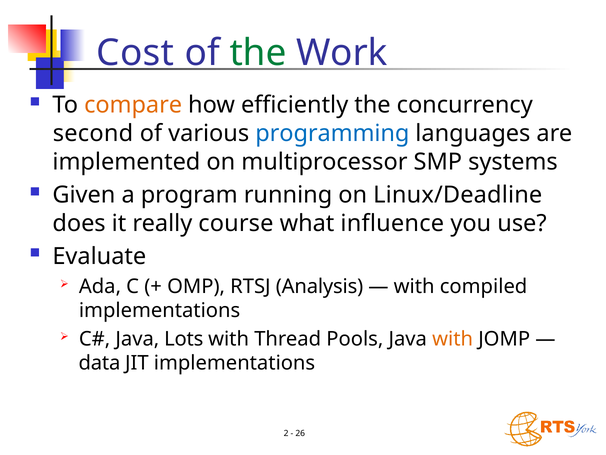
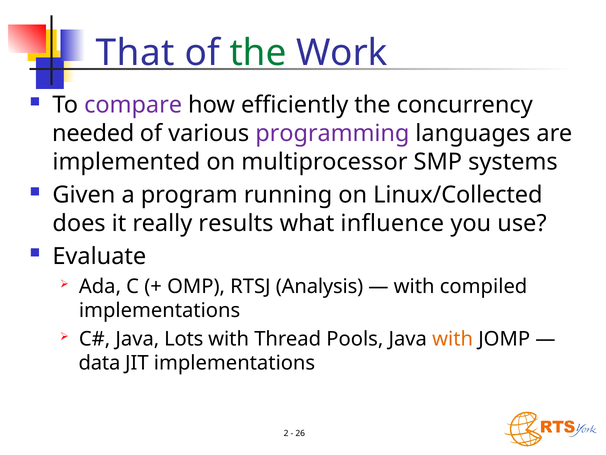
Cost: Cost -> That (135, 53)
compare colour: orange -> purple (133, 105)
second: second -> needed (93, 133)
programming colour: blue -> purple (332, 133)
Linux/Deadline: Linux/Deadline -> Linux/Collected (458, 195)
course: course -> results (236, 223)
